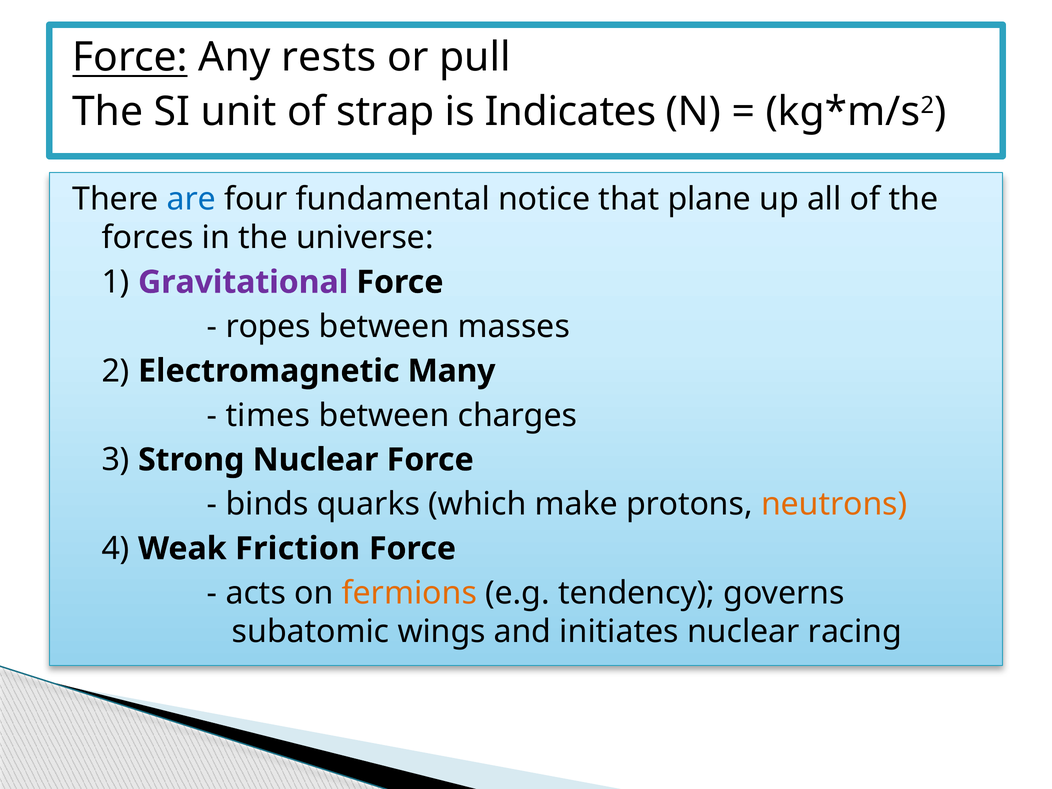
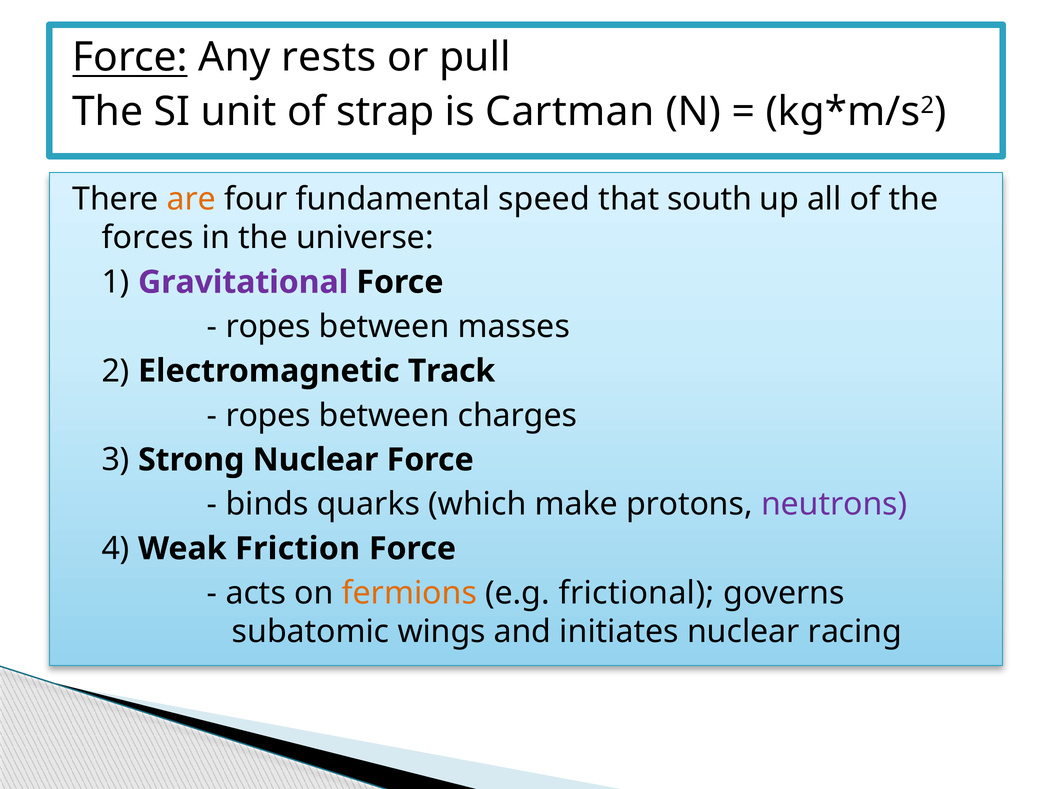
Indicates: Indicates -> Cartman (570, 112)
are colour: blue -> orange (191, 199)
notice: notice -> speed (544, 199)
plane: plane -> south (709, 199)
Many: Many -> Track (452, 371)
times: times -> ropes (268, 415)
neutrons colour: orange -> purple (834, 504)
tendency: tendency -> frictional (636, 593)
